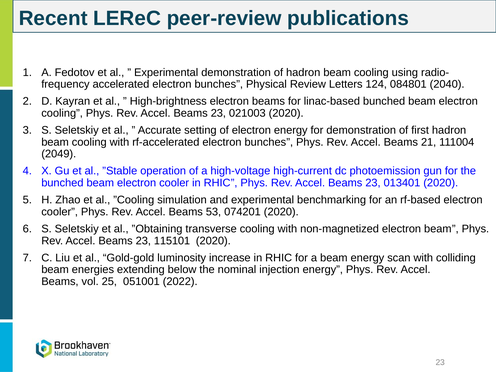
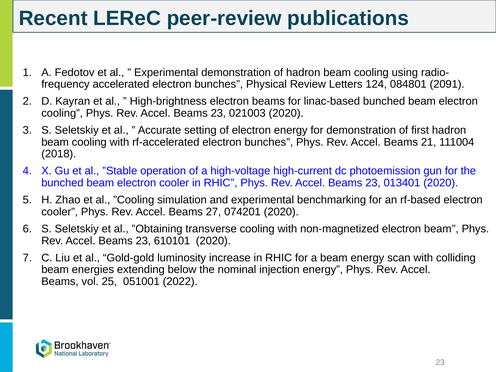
2040: 2040 -> 2091 (447, 84)
2049: 2049 -> 2018 (59, 154)
53: 53 -> 27 (213, 212)
115101: 115101 -> 610101 (172, 241)
